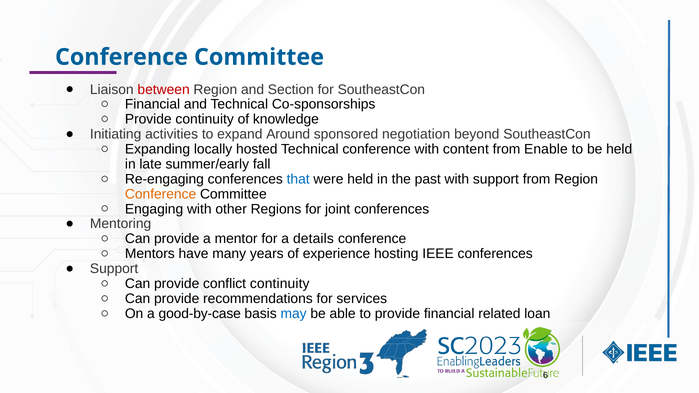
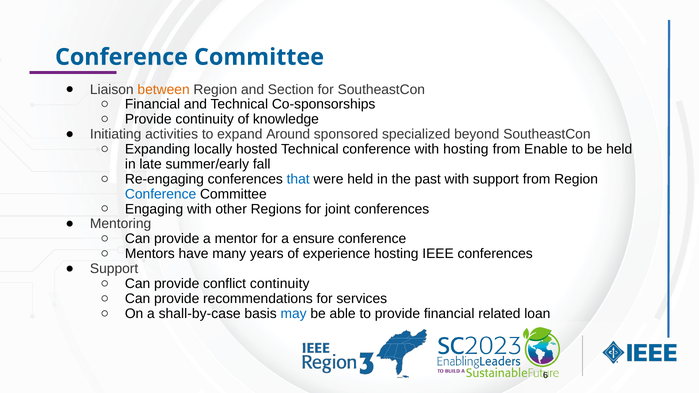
between colour: red -> orange (164, 90)
negotiation: negotiation -> specialized (416, 134)
with content: content -> hosting (466, 149)
Conference colour: orange -> blue (161, 194)
details: details -> ensure (314, 239)
good-by-case: good-by-case -> shall-by-case (200, 314)
